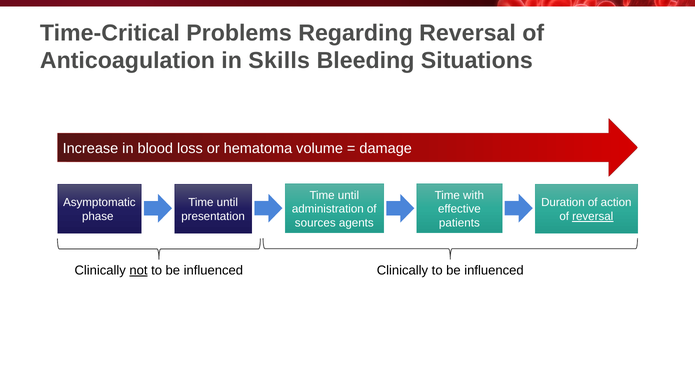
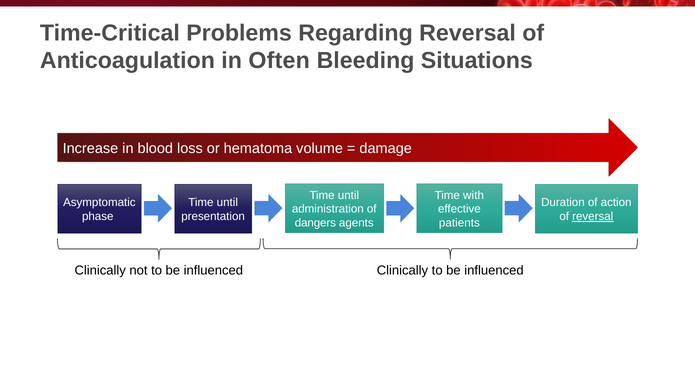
Skills: Skills -> Often (279, 61)
sources: sources -> dangers (315, 223)
not underline: present -> none (139, 270)
